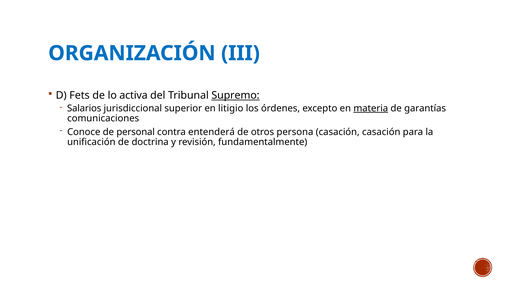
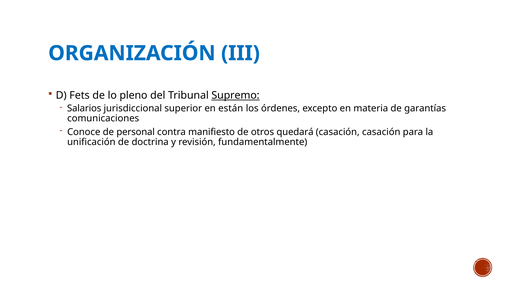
activa: activa -> pleno (133, 96)
litigio: litigio -> están (231, 109)
materia underline: present -> none (371, 109)
entenderá: entenderá -> manifiesto (212, 132)
persona: persona -> quedará (295, 132)
